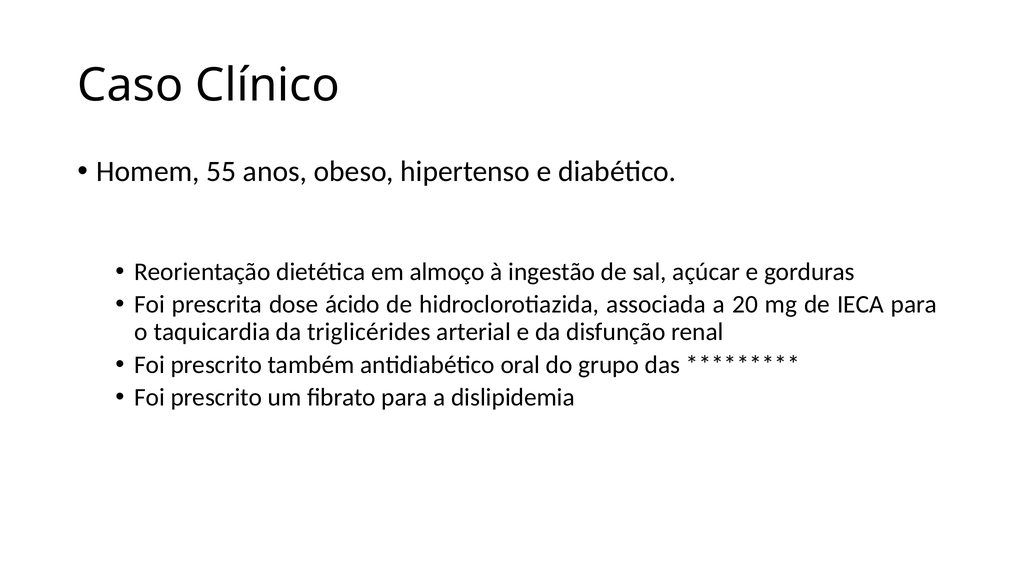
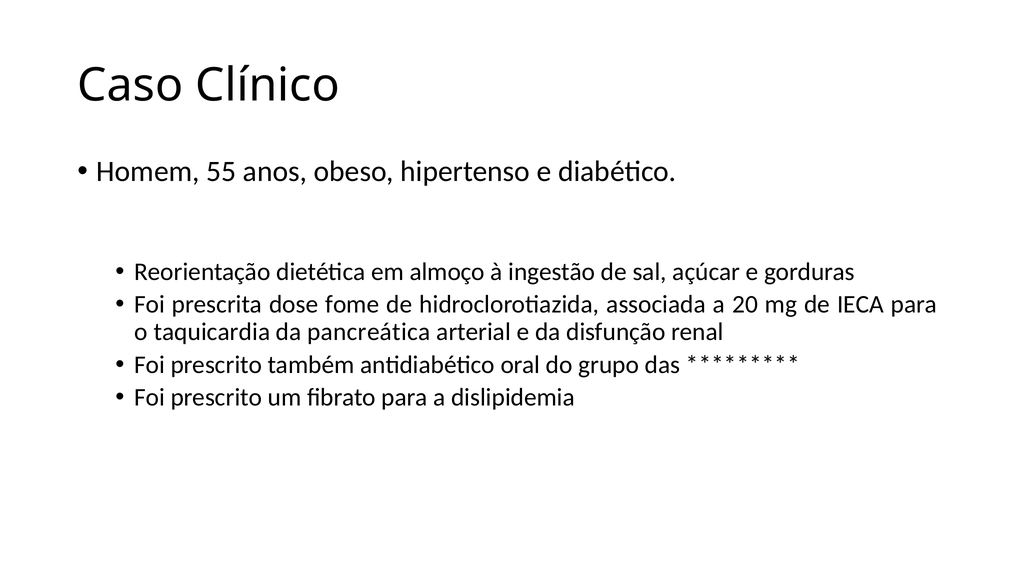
ácido: ácido -> fome (352, 305)
triglicérides: triglicérides -> pancreática (369, 332)
